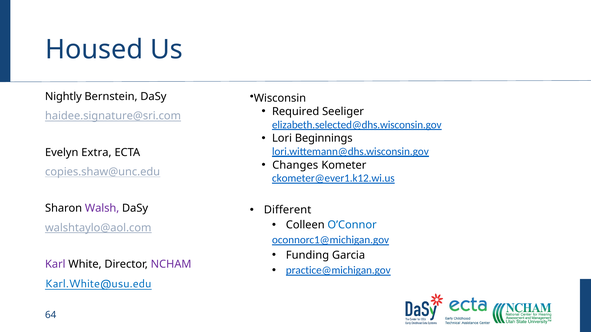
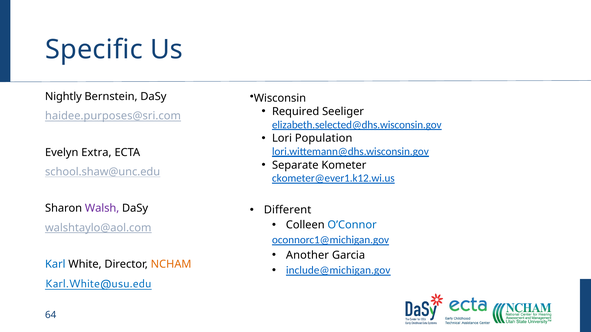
Housed: Housed -> Specific (94, 50)
haidee.signature@sri.com: haidee.signature@sri.com -> haidee.purposes@sri.com (113, 116)
Beginnings: Beginnings -> Population (324, 138)
Changes: Changes -> Separate (295, 165)
copies.shaw@unc.edu: copies.shaw@unc.edu -> school.shaw@unc.edu (103, 172)
Funding: Funding -> Another (307, 255)
Karl colour: purple -> blue (55, 265)
NCHAM colour: purple -> orange (171, 265)
practice@michigan.gov: practice@michigan.gov -> include@michigan.gov (338, 271)
